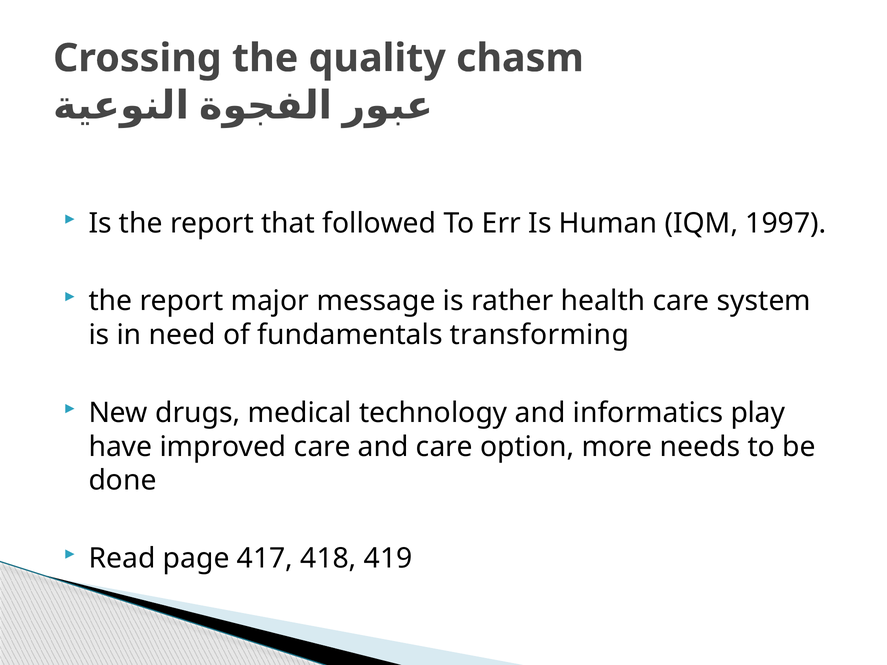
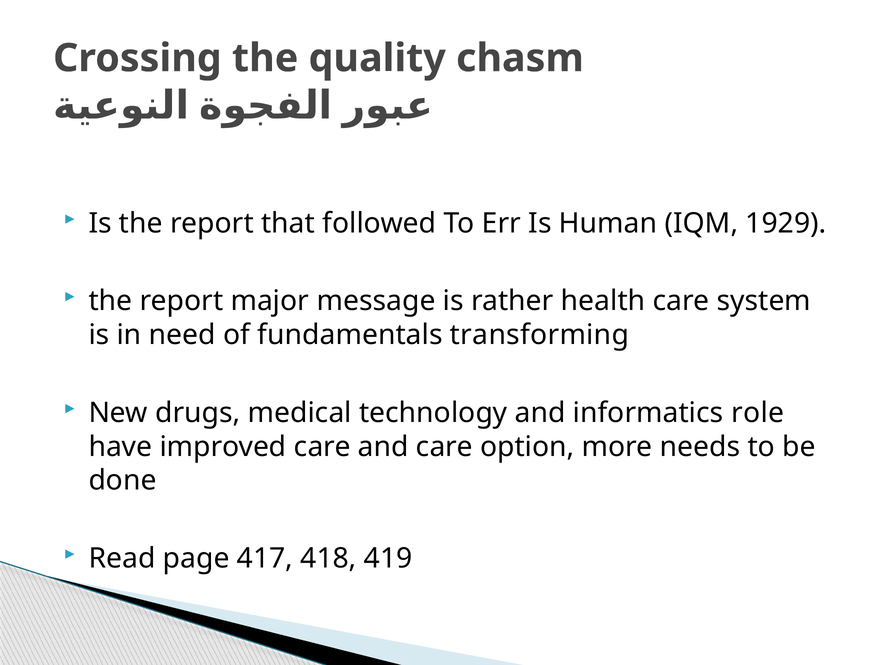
1997: 1997 -> 1929 (786, 223)
play: play -> role (758, 413)
